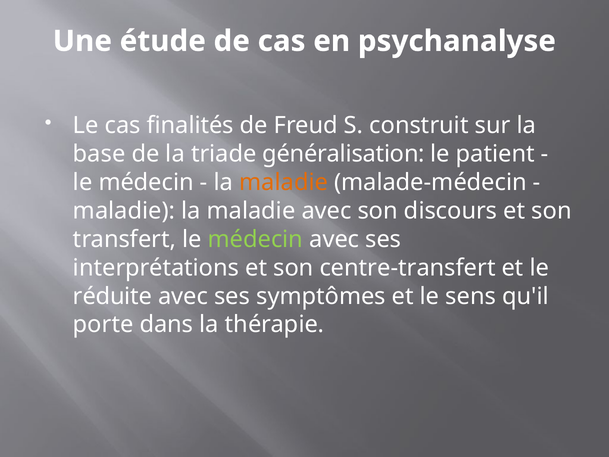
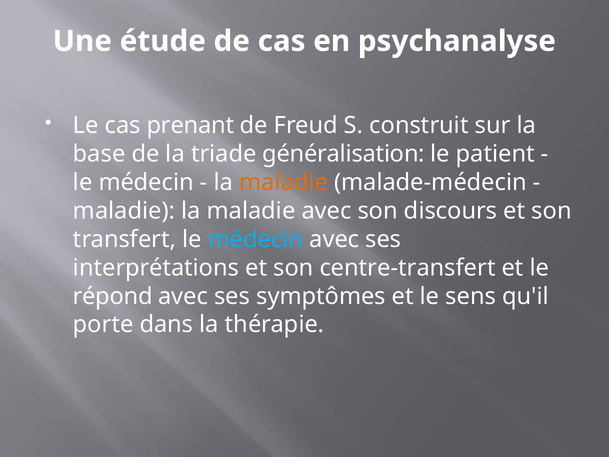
finalités: finalités -> prenant (190, 125)
médecin colour: light green -> light blue (255, 239)
réduite: réduite -> répond (113, 296)
